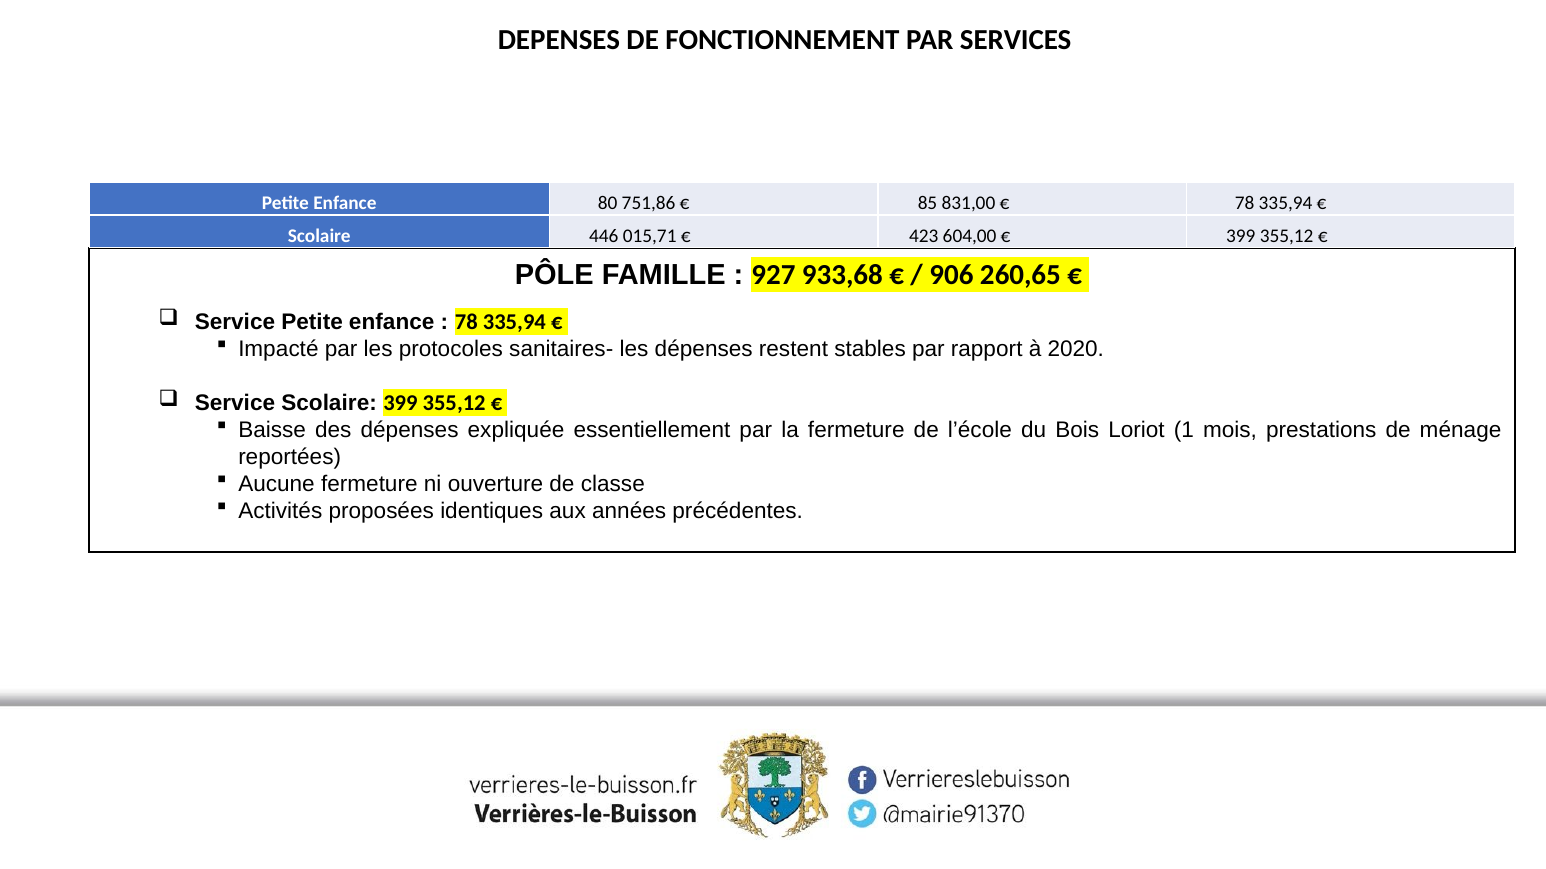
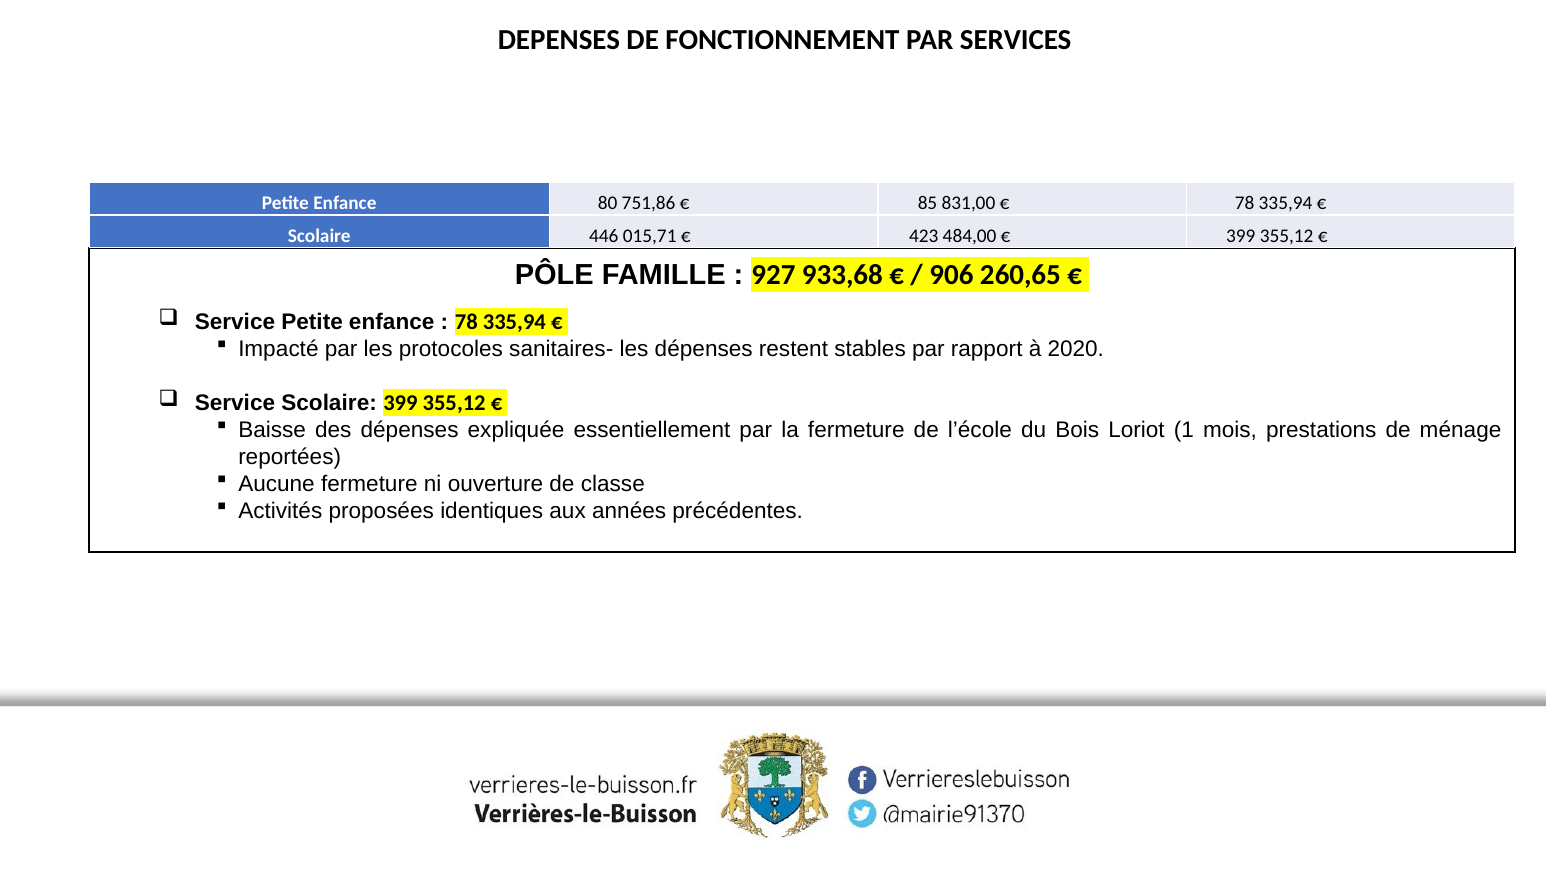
604,00: 604,00 -> 484,00 (970, 236)
